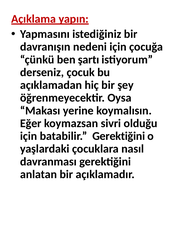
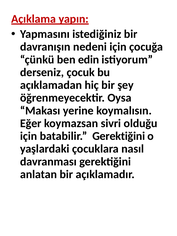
şartı: şartı -> edin (89, 60)
